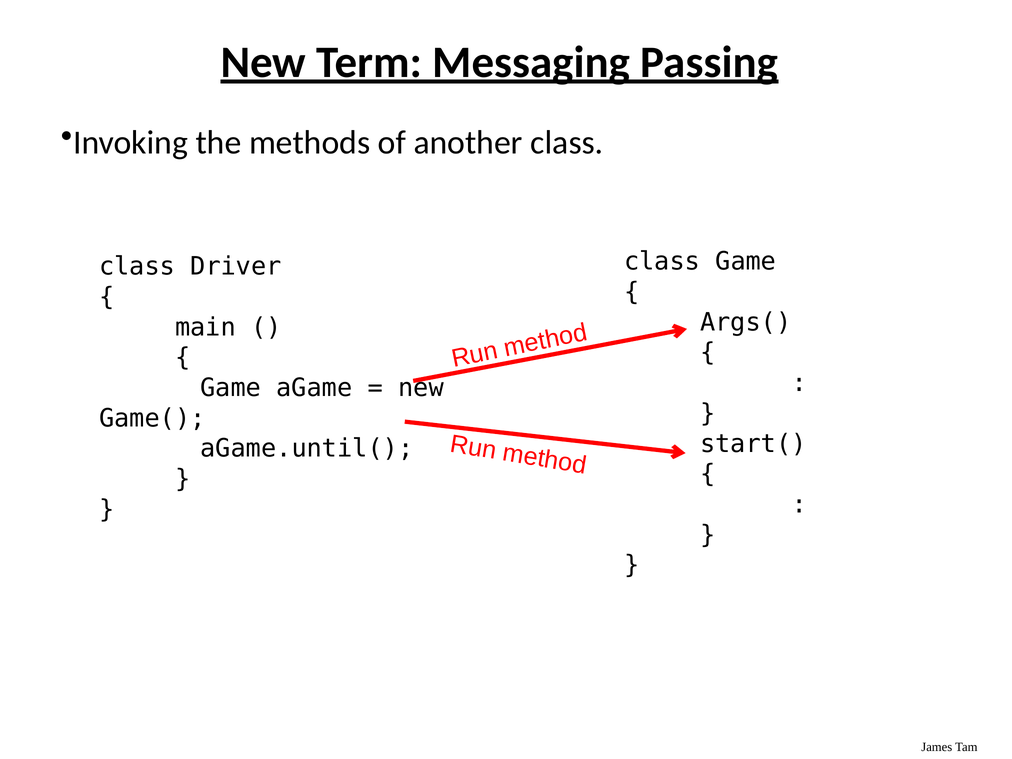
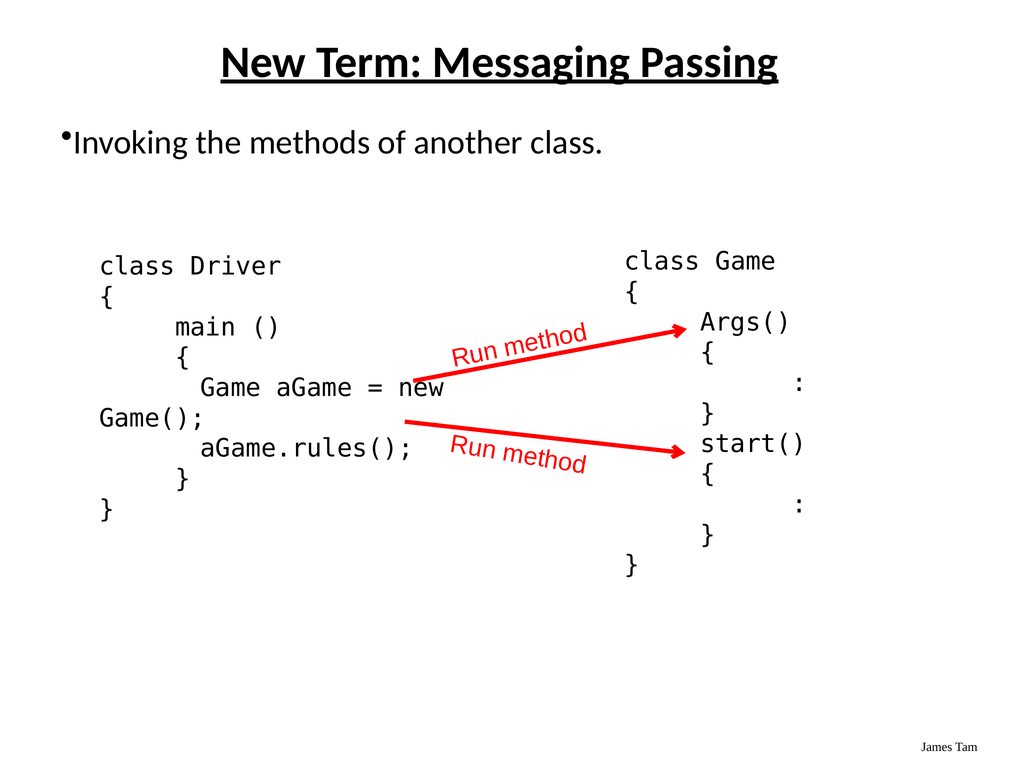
aGame.until(: aGame.until( -> aGame.rules( (307, 449)
